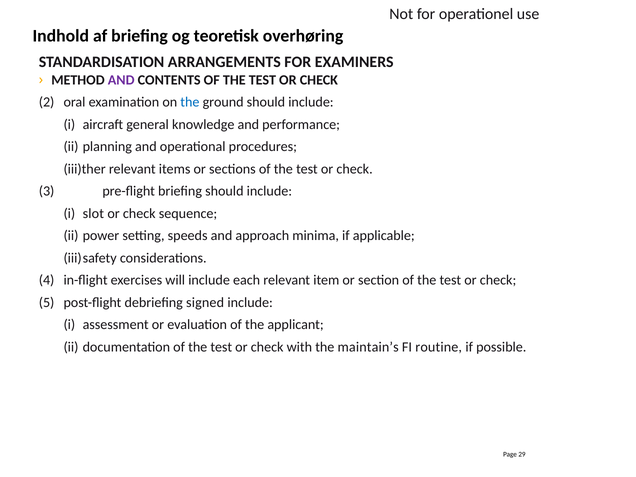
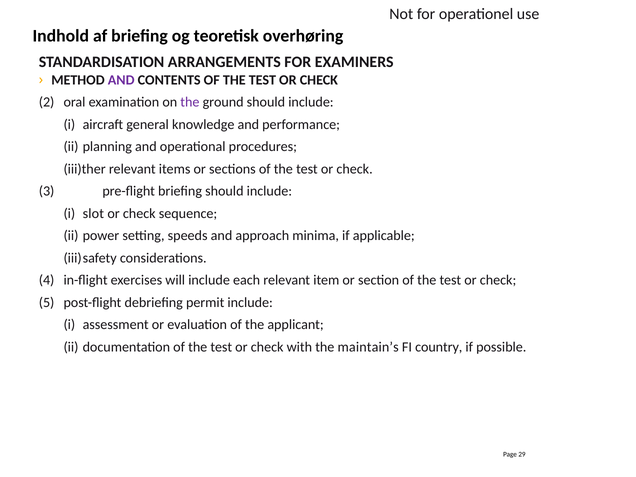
the colour: blue -> purple (190, 102)
signed: signed -> permit (205, 302)
routine: routine -> country (439, 347)
